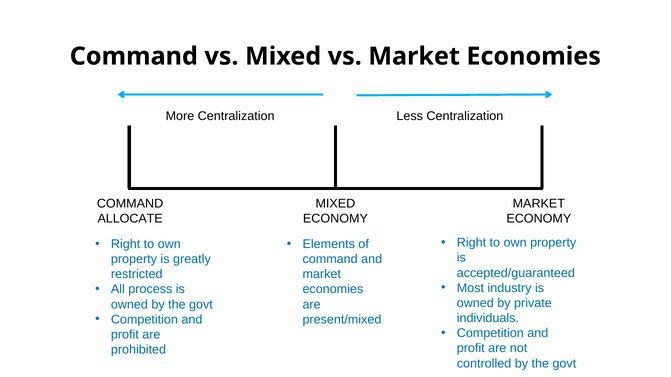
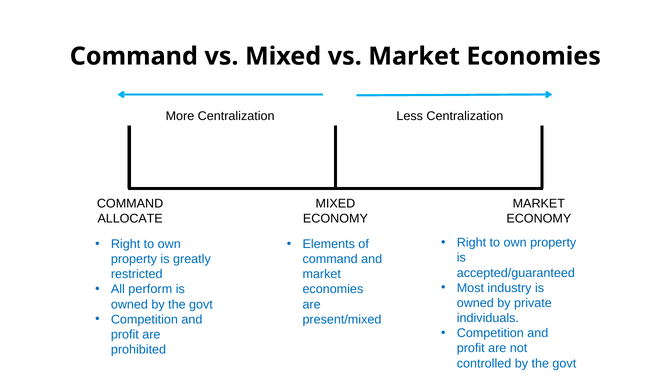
process: process -> perform (150, 290)
